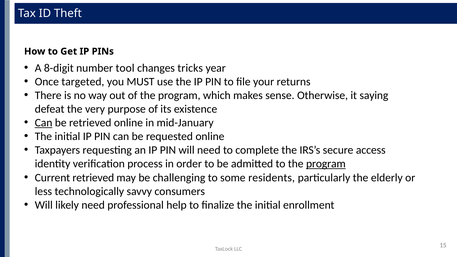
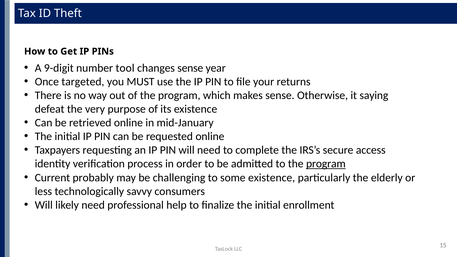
8-digit: 8-digit -> 9-digit (59, 68)
changes tricks: tricks -> sense (190, 68)
Can underline: present -> none (44, 123)
Current retrieved: retrieved -> probably (93, 178)
some residents: residents -> existence (272, 178)
